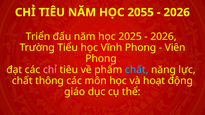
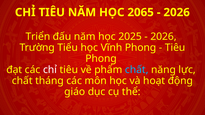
2055: 2055 -> 2065 (141, 12)
Viên: Viên -> Tiêu (175, 48)
chỉ colour: pink -> white (50, 70)
thông: thông -> tháng (49, 81)
